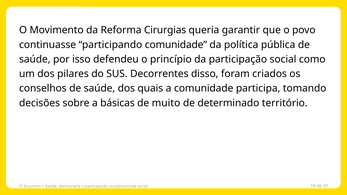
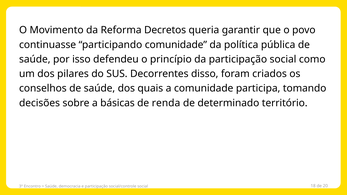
Cirurgias: Cirurgias -> Decretos (165, 30)
muito: muito -> renda (166, 103)
